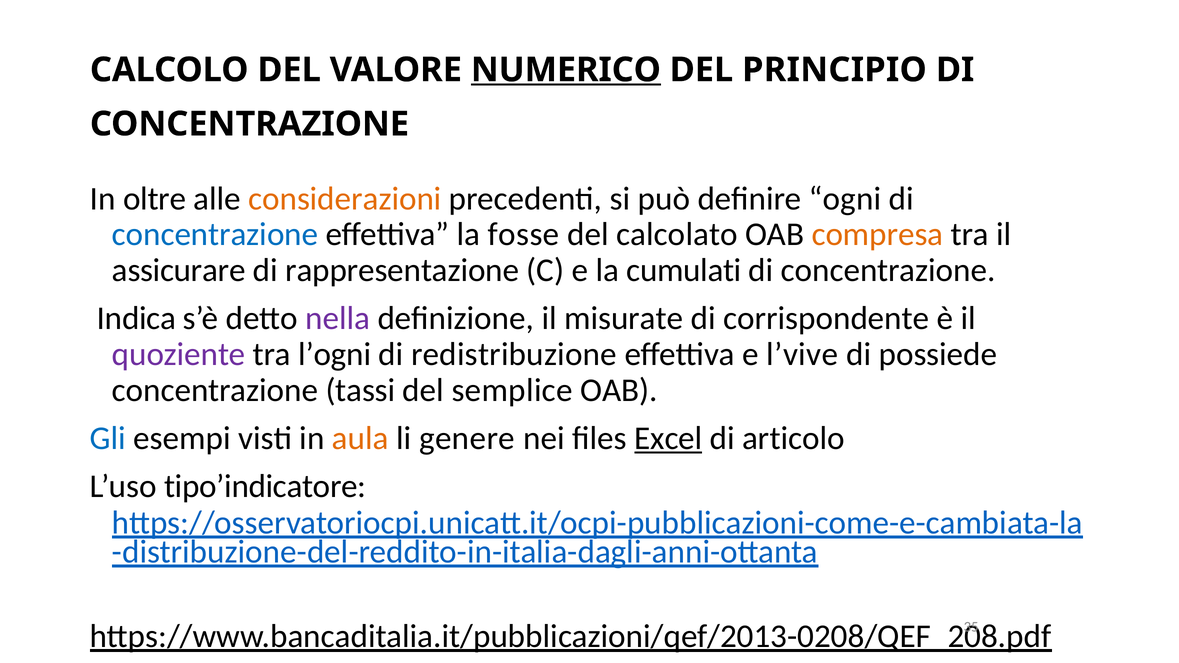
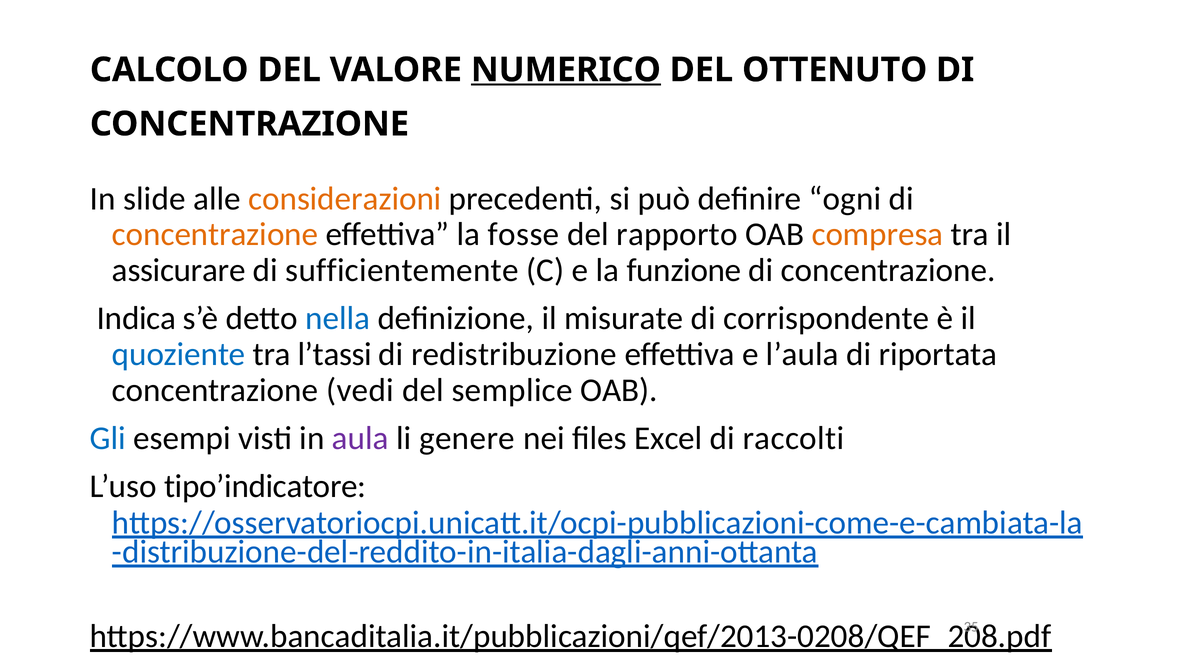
PRINCIPIO: PRINCIPIO -> OTTENUTO (835, 70)
oltre: oltre -> slide (154, 199)
concentrazione colour: blue -> orange (215, 235)
calcolato: calcolato -> rapporto (677, 235)
rappresentazione: rappresentazione -> sufficientemente (402, 270)
cumulati: cumulati -> funzione (684, 270)
nella colour: purple -> blue (338, 319)
quoziente colour: purple -> blue (179, 354)
l’ogni: l’ogni -> l’tassi (335, 354)
l’vive: l’vive -> l’aula (802, 354)
possiede: possiede -> riportata (938, 354)
tassi: tassi -> vedi (360, 390)
aula colour: orange -> purple (360, 438)
Excel underline: present -> none (668, 438)
articolo: articolo -> raccolti (793, 438)
